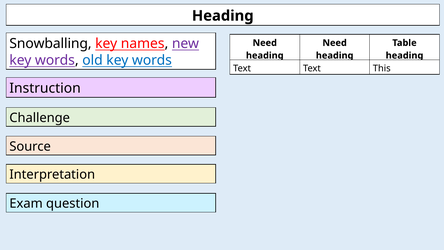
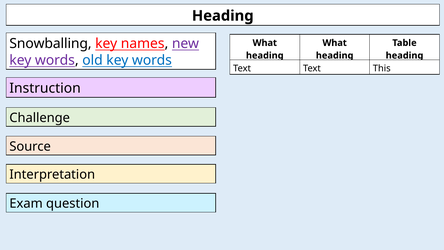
Need: Need -> What (265, 43)
Need: Need -> What (335, 43)
